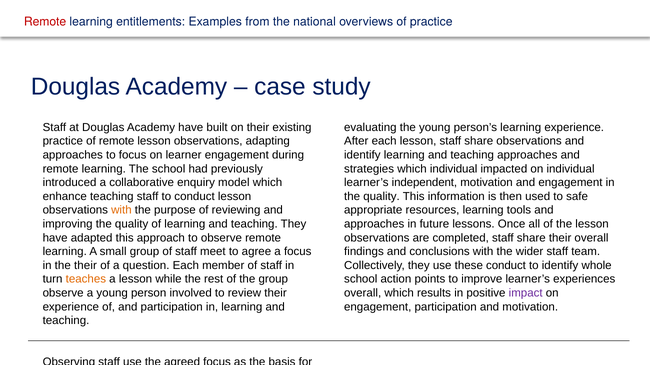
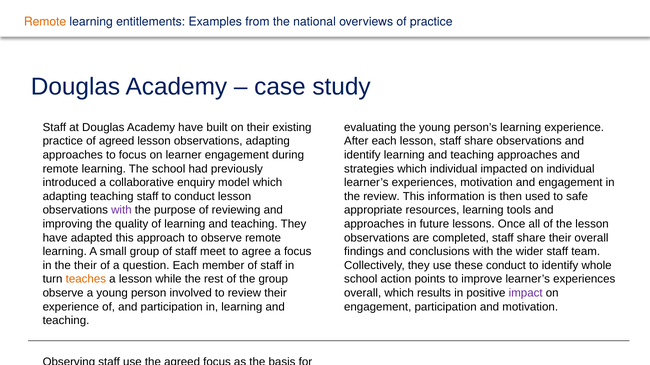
Remote colour: red -> orange (45, 22)
of remote: remote -> agreed (117, 141)
independent: independent -> experiences (424, 183)
enhance: enhance -> adapting (65, 197)
quality: quality -> review (382, 197)
with colour: orange -> purple (121, 211)
